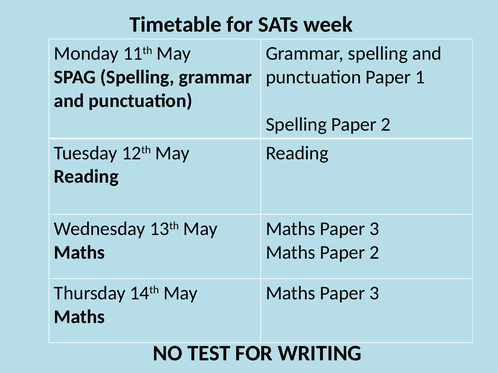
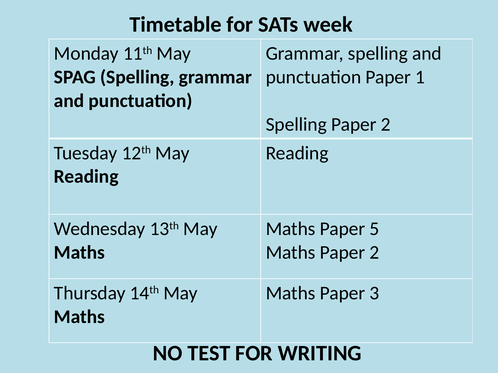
3: 3 -> 5 (375, 229)
